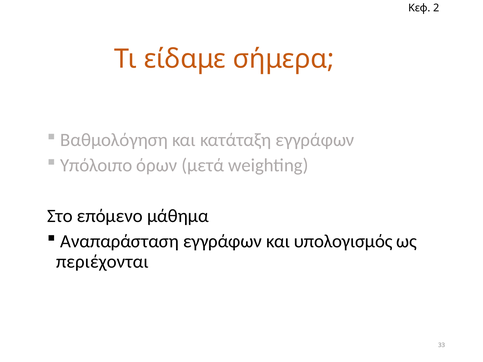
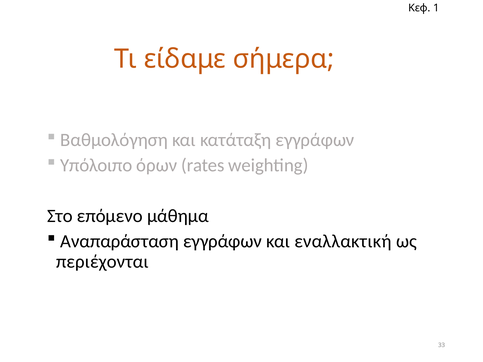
2: 2 -> 1 (436, 8)
μετά: μετά -> rates (203, 165)
υπολογισμός: υπολογισμός -> εναλλακτική (343, 241)
